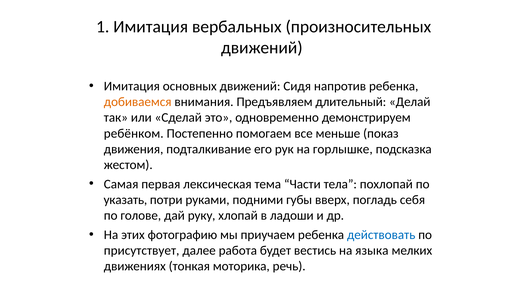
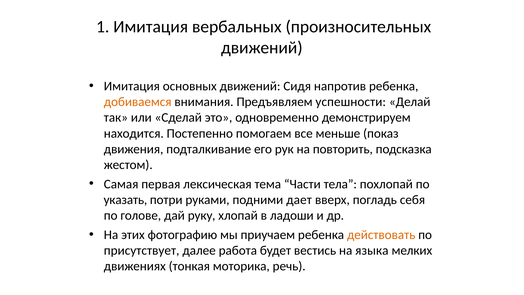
длительный: длительный -> успешности (351, 102)
ребёнком: ребёнком -> находится (134, 133)
горлышке: горлышке -> повторить (343, 149)
губы: губы -> дает (299, 200)
действовать colour: blue -> orange (381, 235)
